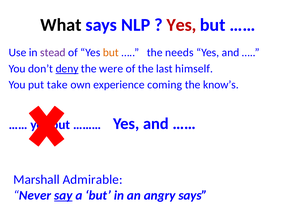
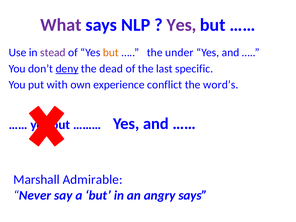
What colour: black -> purple (61, 25)
Yes colour: red -> purple (181, 25)
needs: needs -> under (179, 53)
were: were -> dead (111, 69)
himself: himself -> specific (194, 69)
take: take -> with (57, 85)
coming: coming -> conflict (165, 85)
know’s: know’s -> word’s (221, 85)
say underline: present -> none (63, 195)
